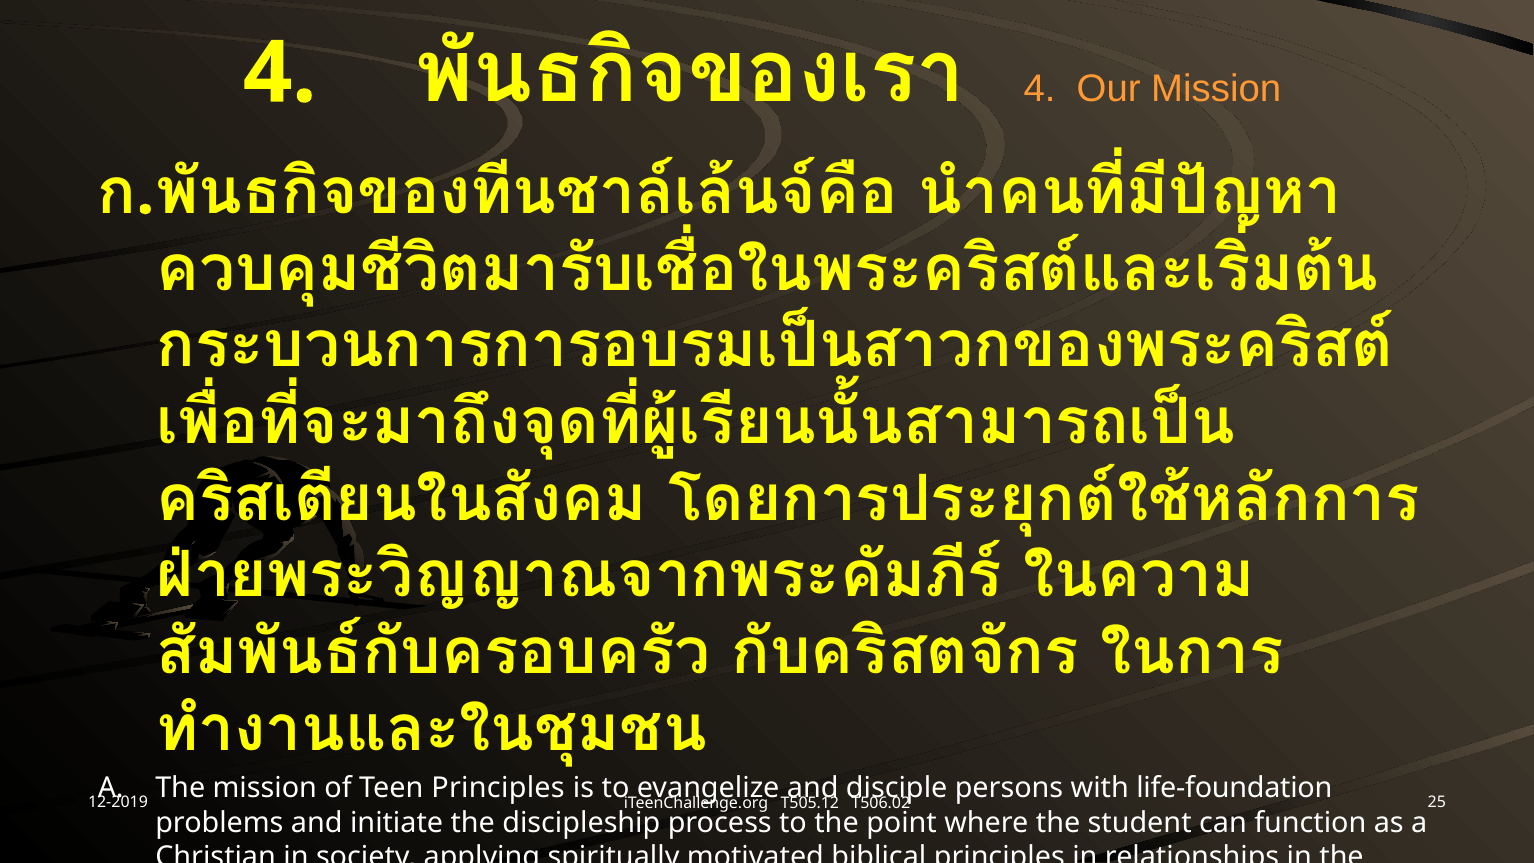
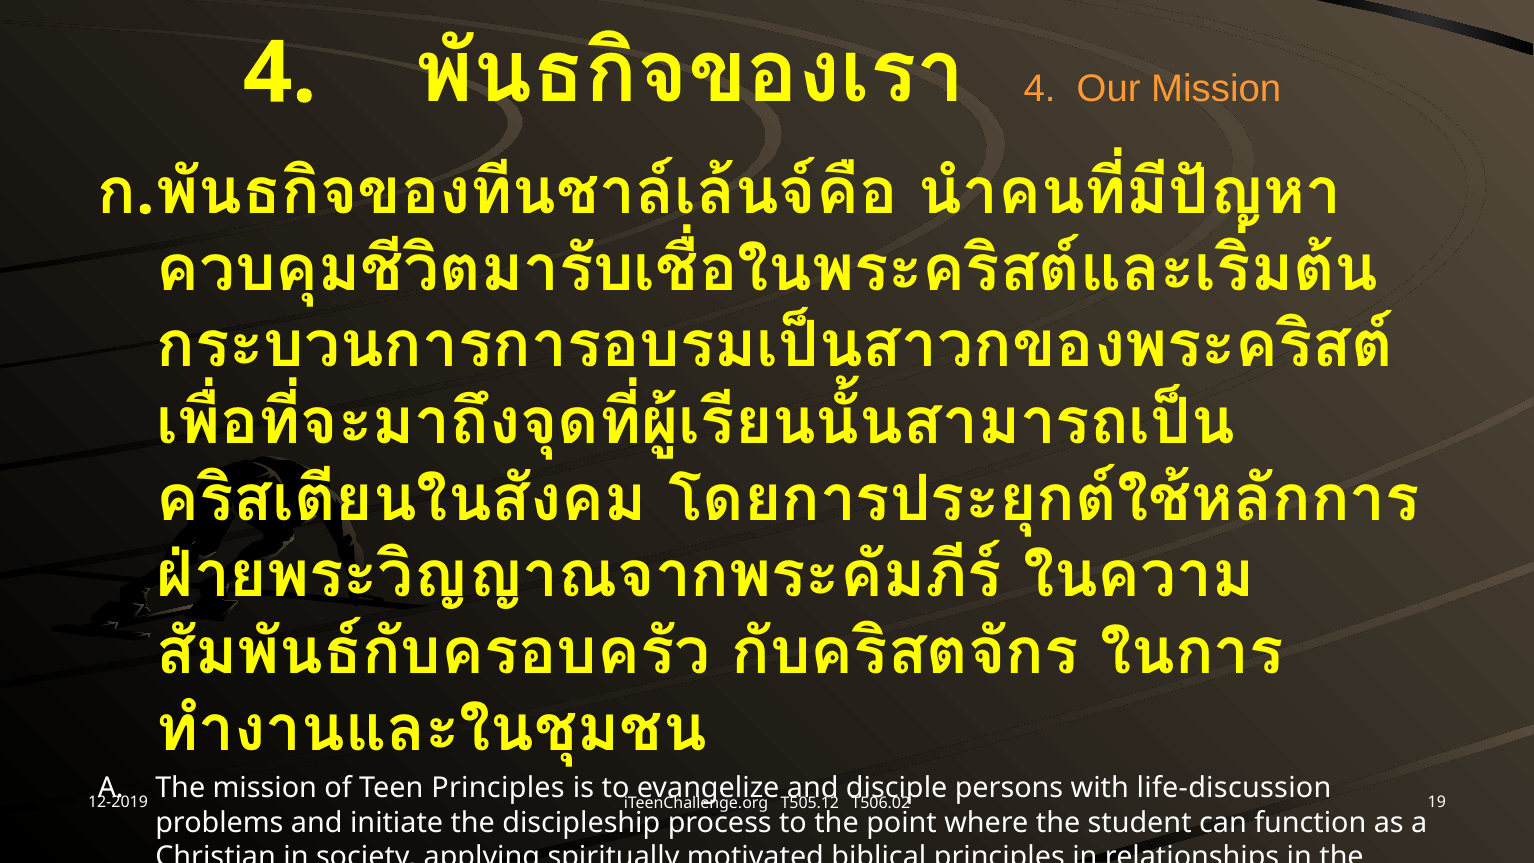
life-foundation: life-foundation -> life-discussion (1234, 788)
25: 25 -> 19 (1437, 802)
